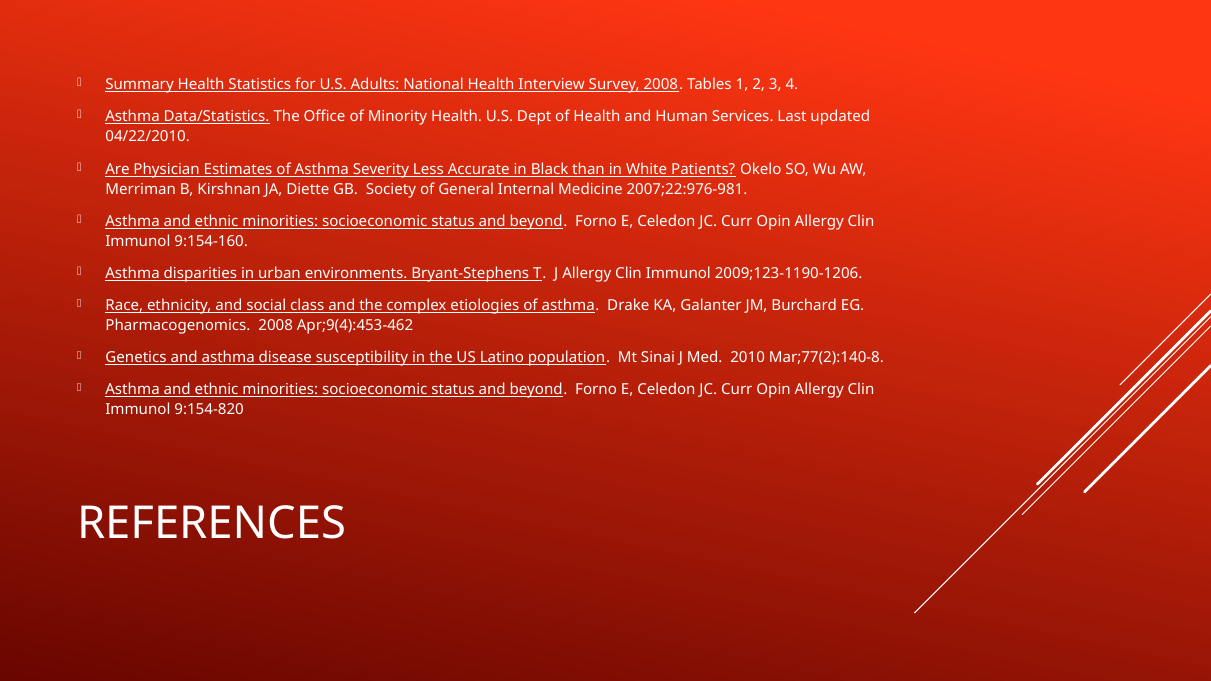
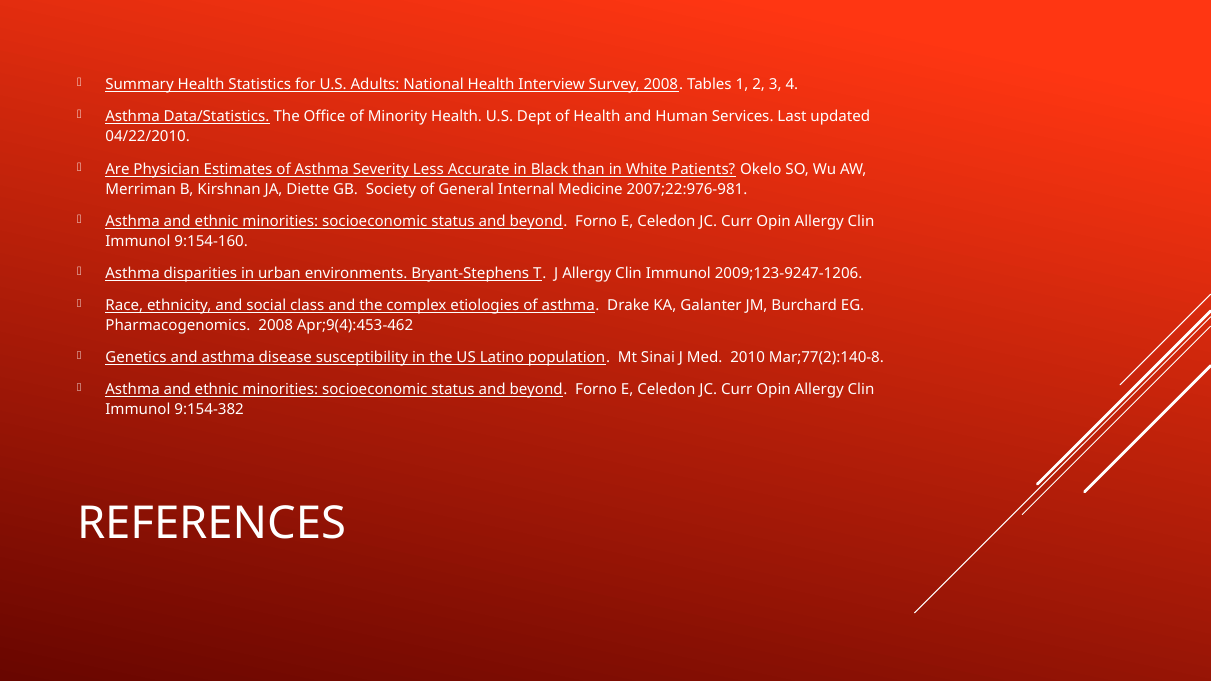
2009;123-1190-1206: 2009;123-1190-1206 -> 2009;123-9247-1206 (789, 274)
9:154-820: 9:154-820 -> 9:154-382 (209, 410)
